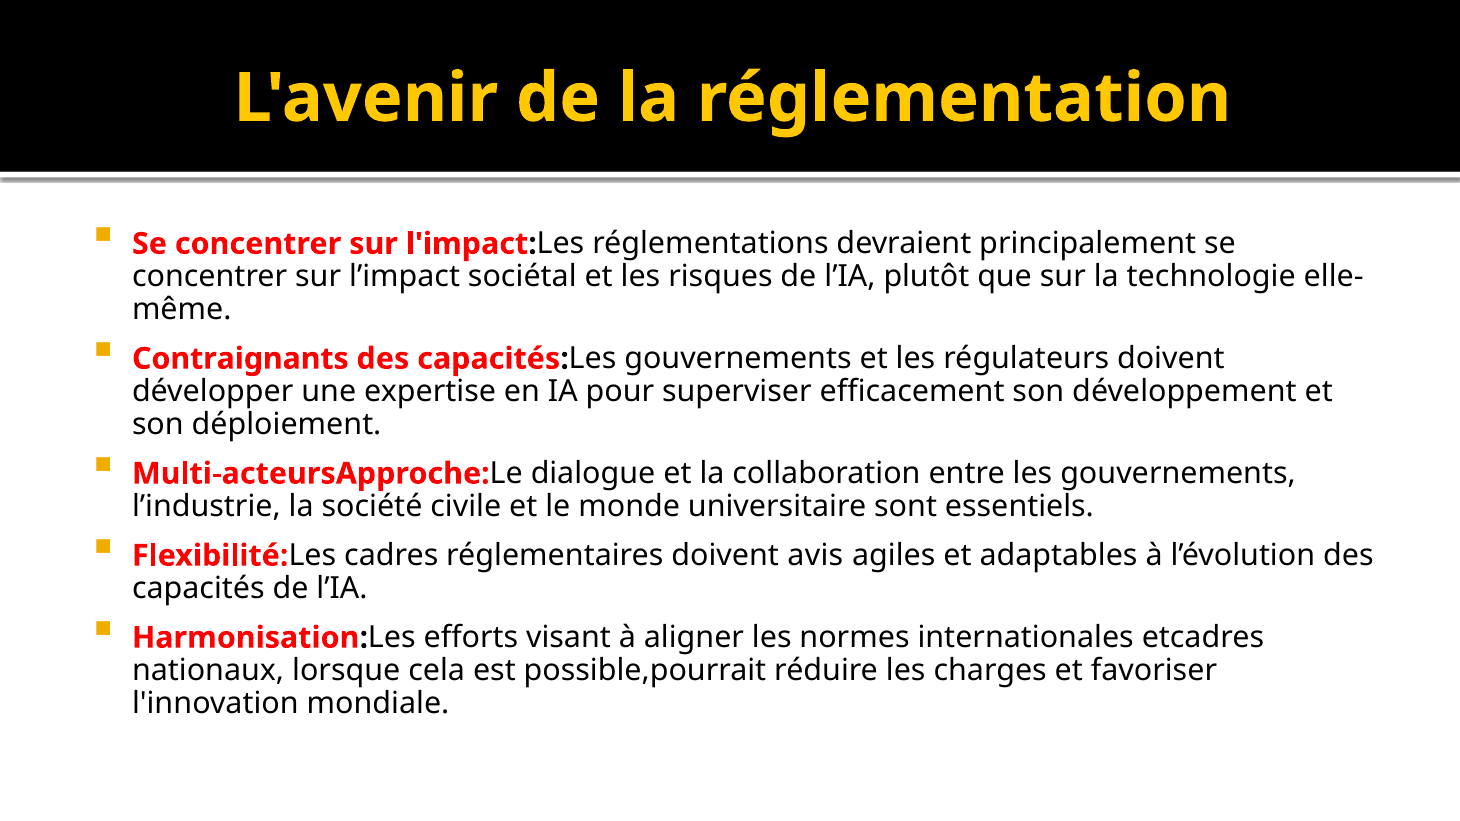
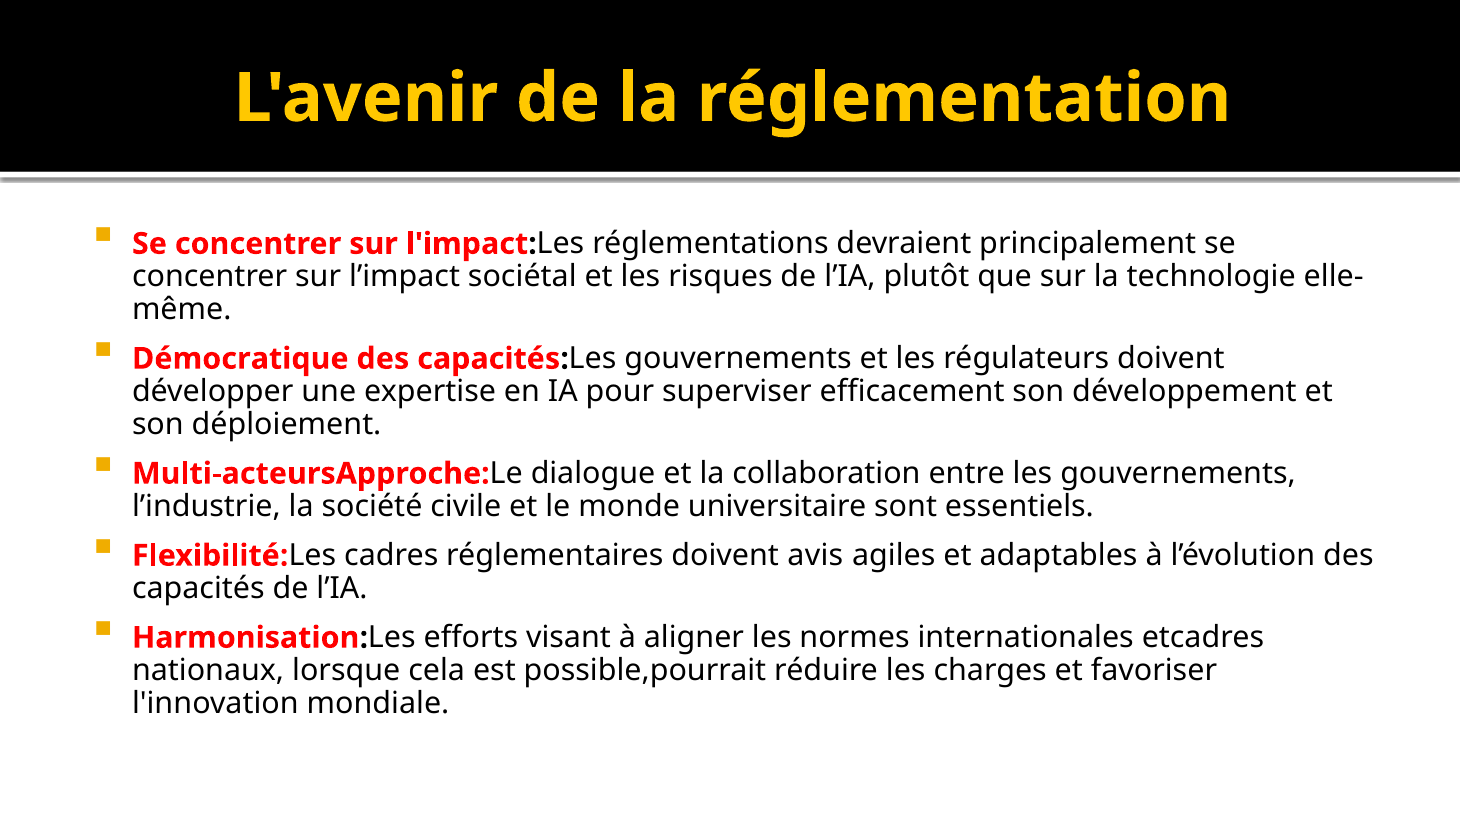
Contraignants: Contraignants -> Démocratique (240, 359)
